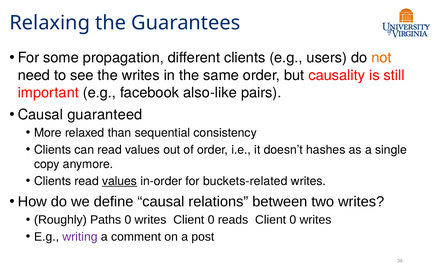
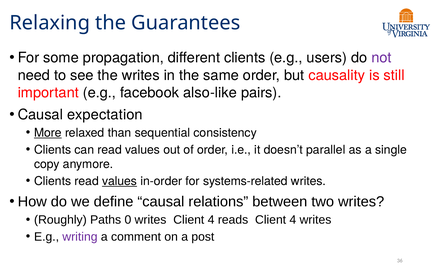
not colour: orange -> purple (381, 58)
guaranteed: guaranteed -> expectation (105, 115)
More underline: none -> present (48, 133)
hashes: hashes -> parallel (326, 150)
buckets-related: buckets-related -> systems-related (245, 181)
0: 0 -> 4 (211, 220)
0: 0 -> 4 (293, 220)
